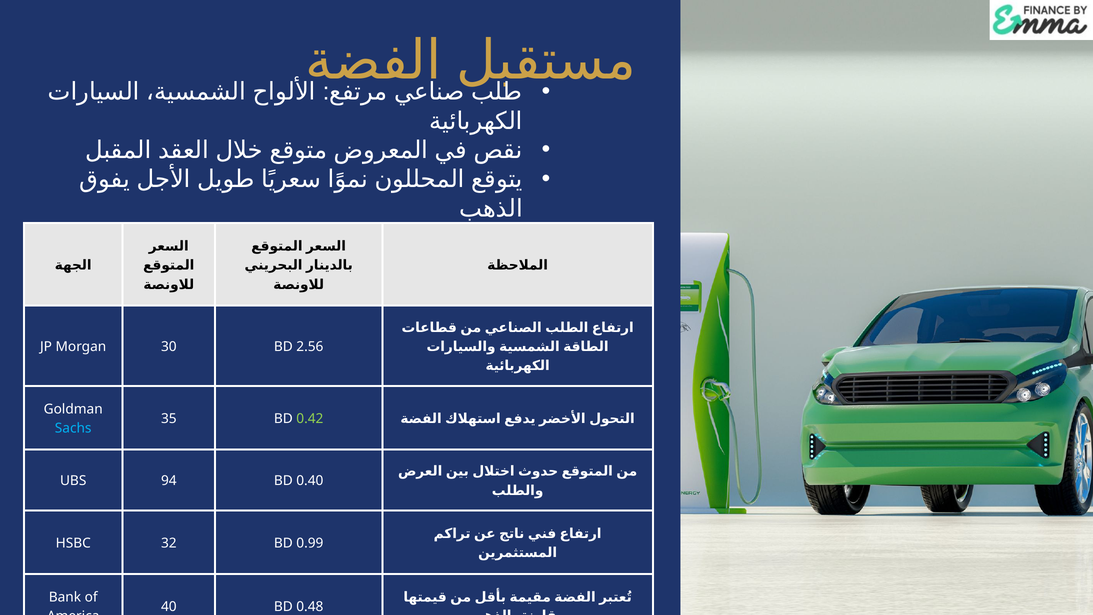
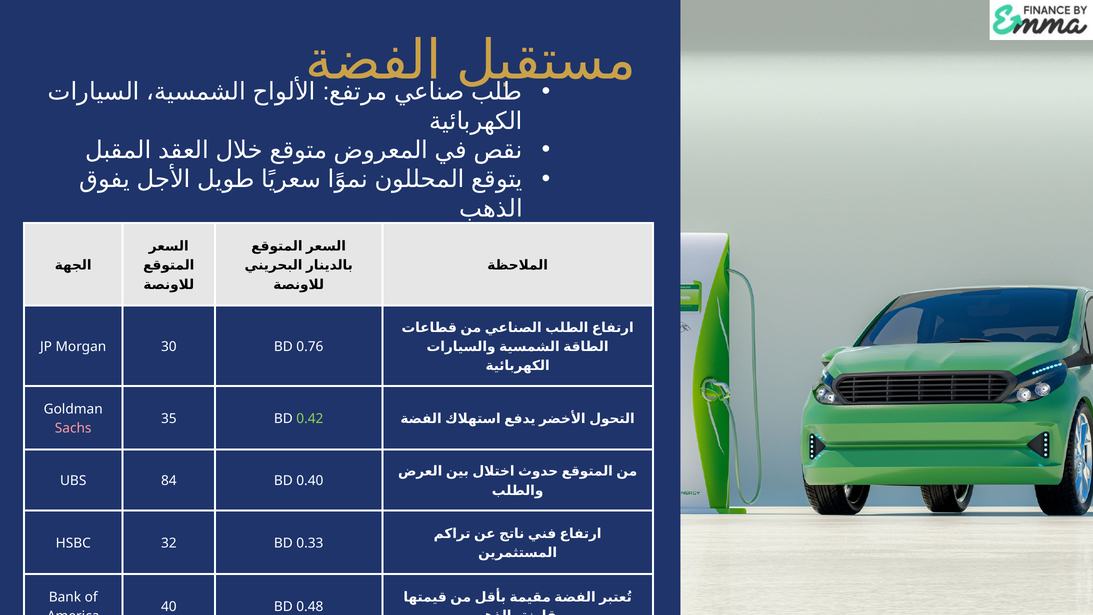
2.56: 2.56 -> 0.76 (310, 347)
Sachs colour: light blue -> pink (73, 428)
94: 94 -> 84 (169, 481)
0.99: 0.99 -> 0.33 (310, 543)
